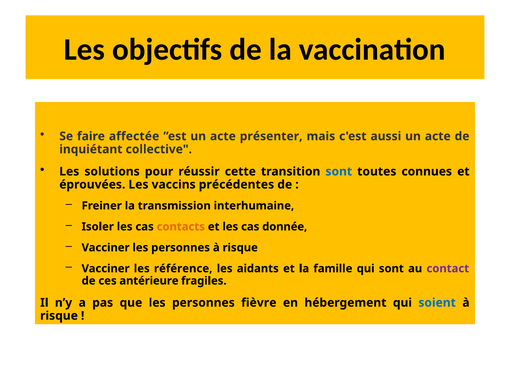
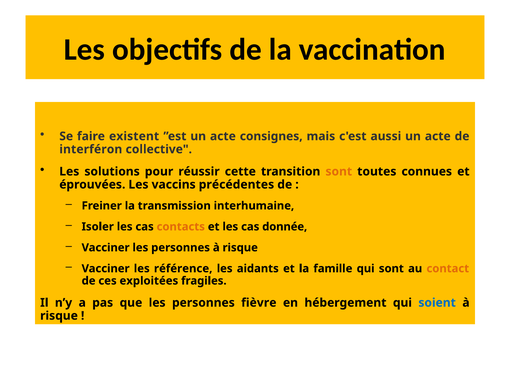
affectée: affectée -> existent (134, 136)
présenter: présenter -> consignes (271, 136)
inquiétant: inquiétant -> interféron (91, 149)
sont colour: blue -> orange (339, 171)
contact colour: purple -> orange (448, 268)
antérieure: antérieure -> exploitées (149, 280)
